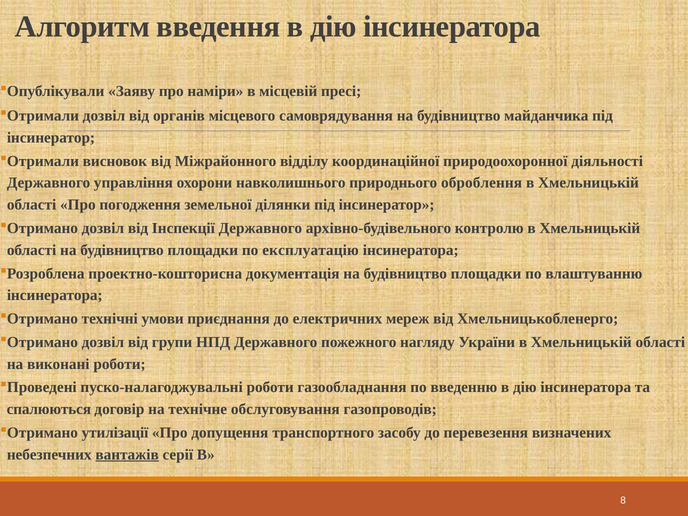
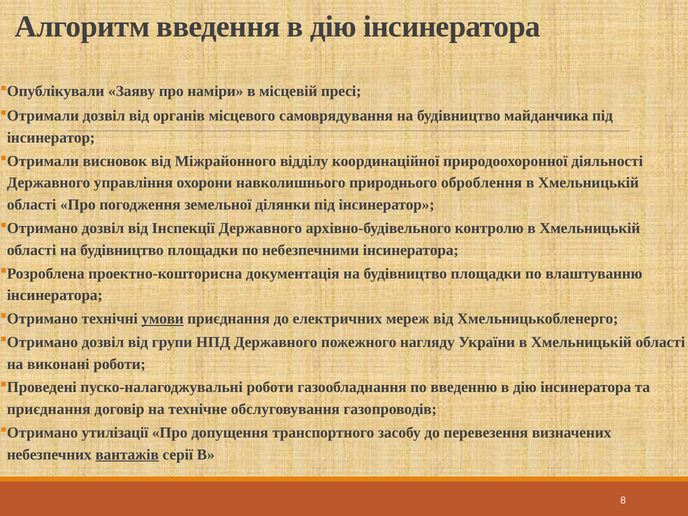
експлуатацію: експлуатацію -> небезпечними (311, 250)
умови underline: none -> present (163, 319)
спалюються: спалюються -> приєднання (49, 409)
